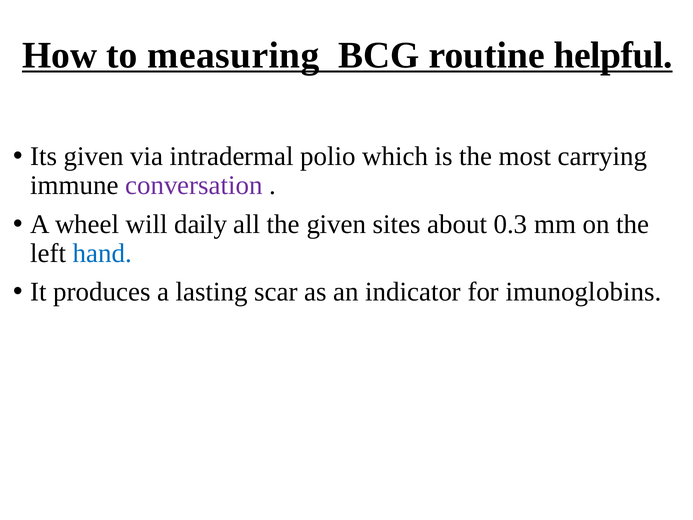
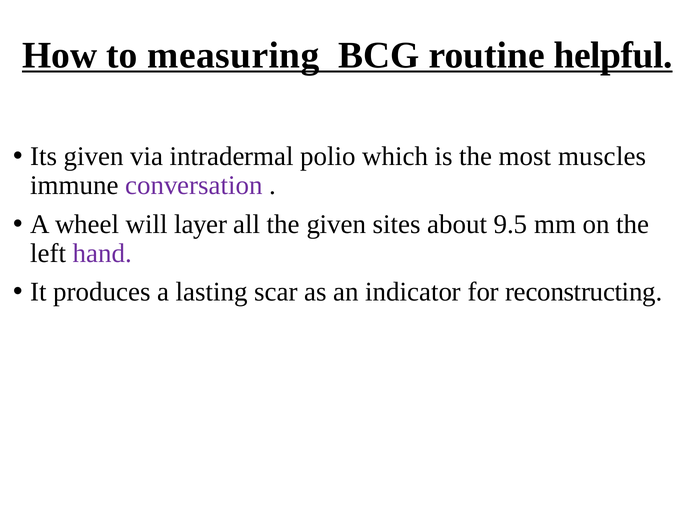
carrying: carrying -> muscles (602, 156)
daily: daily -> layer (201, 224)
0.3: 0.3 -> 9.5 (511, 224)
hand colour: blue -> purple (102, 253)
imunoglobins: imunoglobins -> reconstructing (584, 292)
